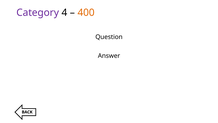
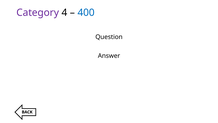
400 colour: orange -> blue (86, 13)
